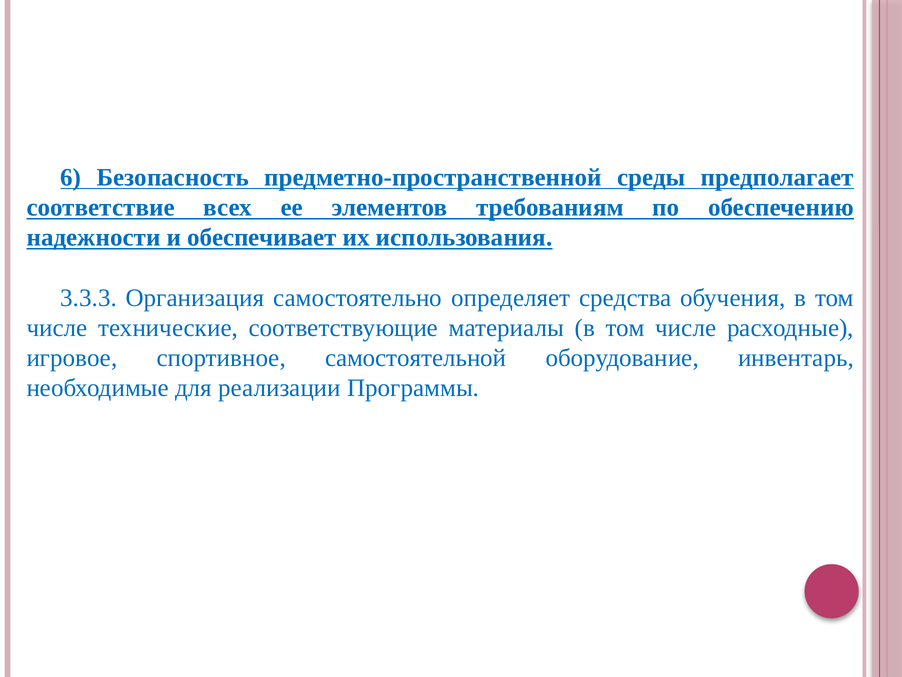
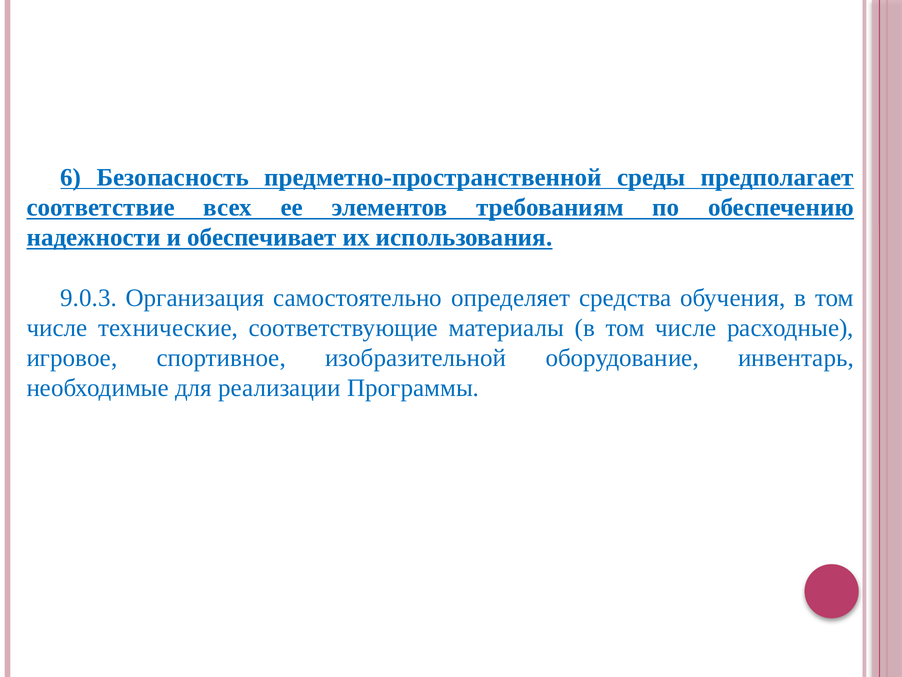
3.3.3: 3.3.3 -> 9.0.3 (89, 298)
самостоятельной: самостоятельной -> изобразительной (416, 358)
